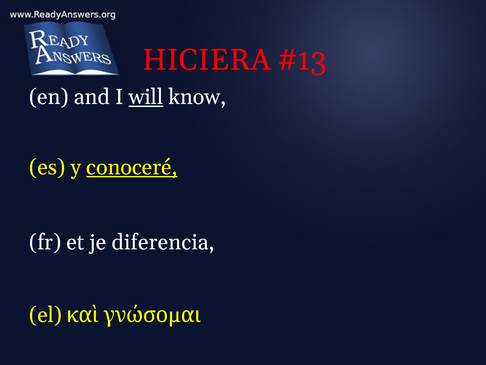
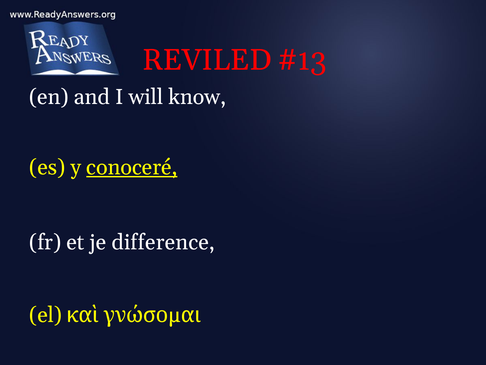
HICIERA: HICIERA -> REVILED (207, 60)
will underline: present -> none (146, 97)
diferencia: diferencia -> difference (163, 242)
